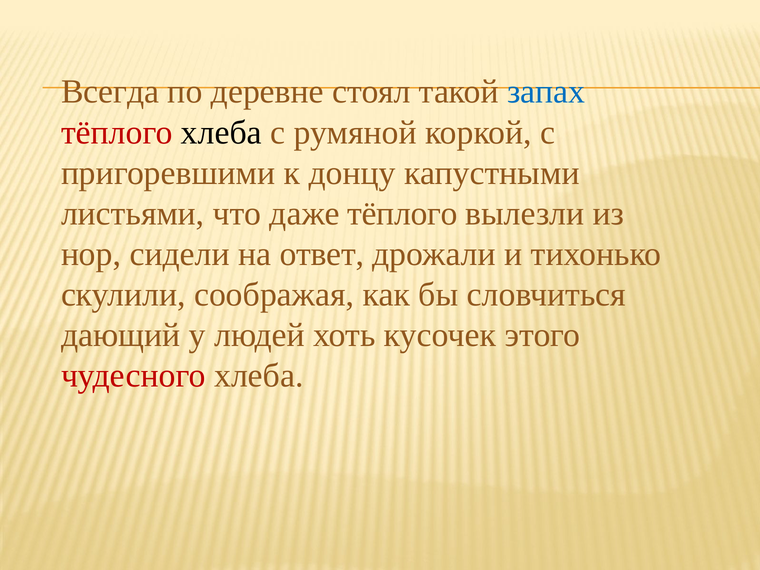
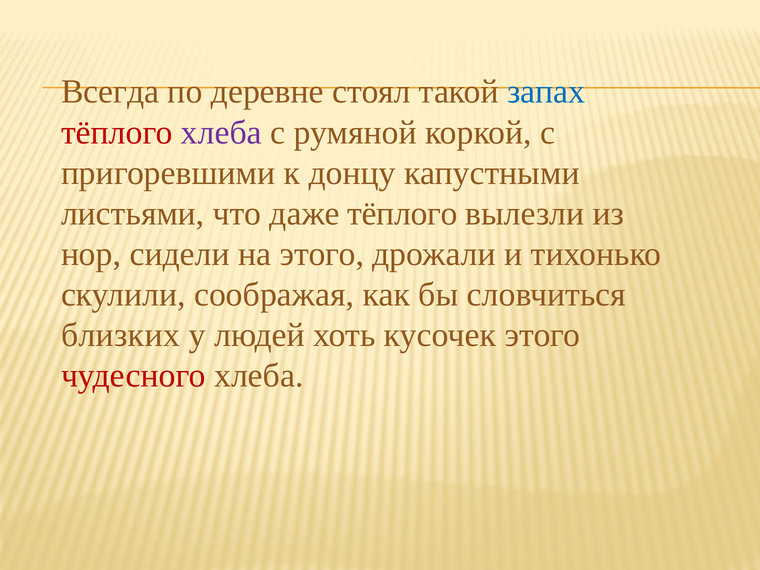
хлеба colour: black -> purple (221, 132)
на ответ: ответ -> этого (322, 254)
дающий: дающий -> близких (121, 335)
